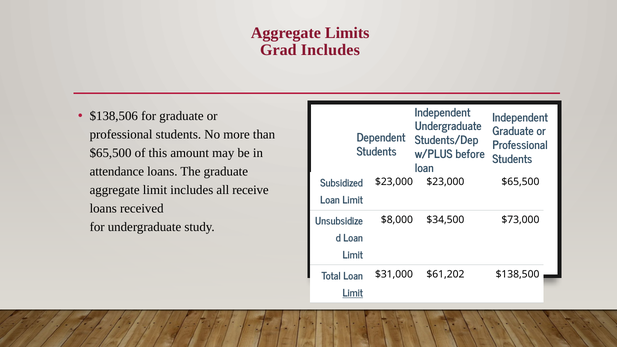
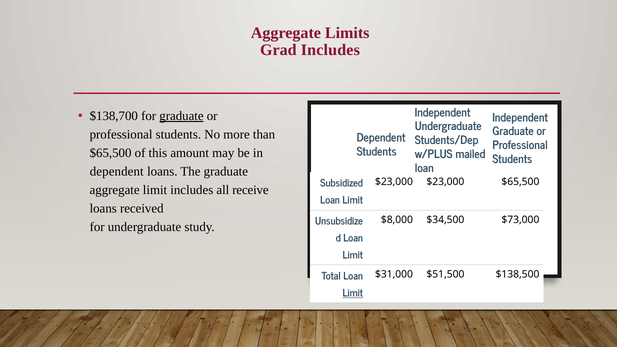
$138,506: $138,506 -> $138,700 (114, 116)
graduate underline: none -> present (181, 116)
before: before -> mailed (470, 154)
attendance: attendance -> dependent (117, 172)
$61,202: $61,202 -> $51,500 (445, 274)
